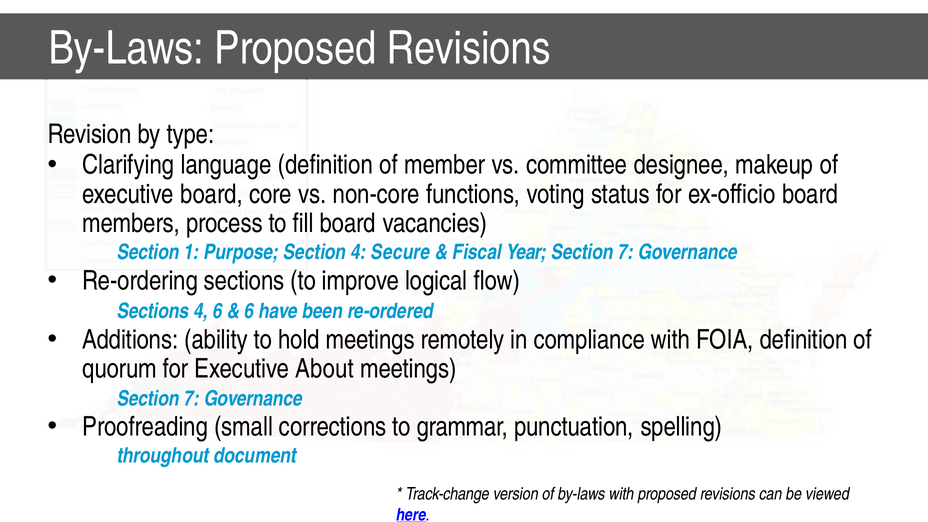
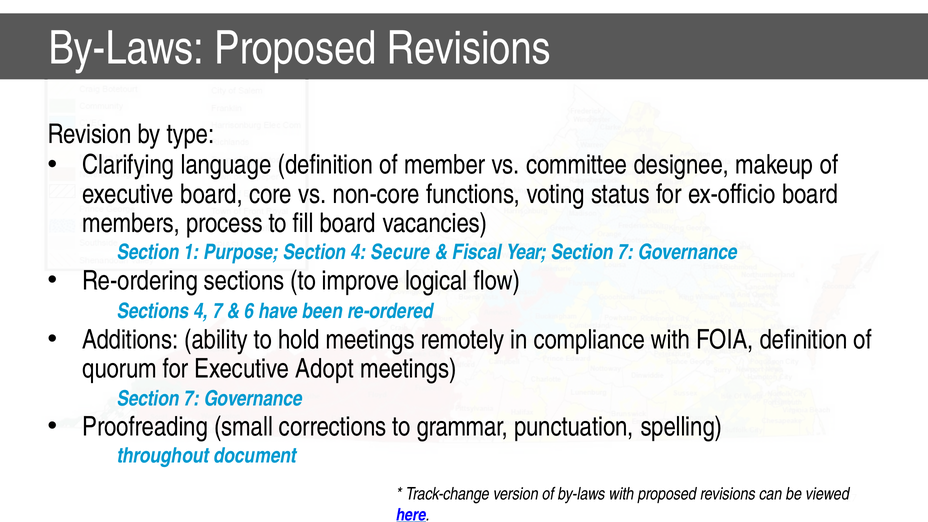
4 6: 6 -> 7 (218, 311)
About: About -> Adopt (325, 369)
